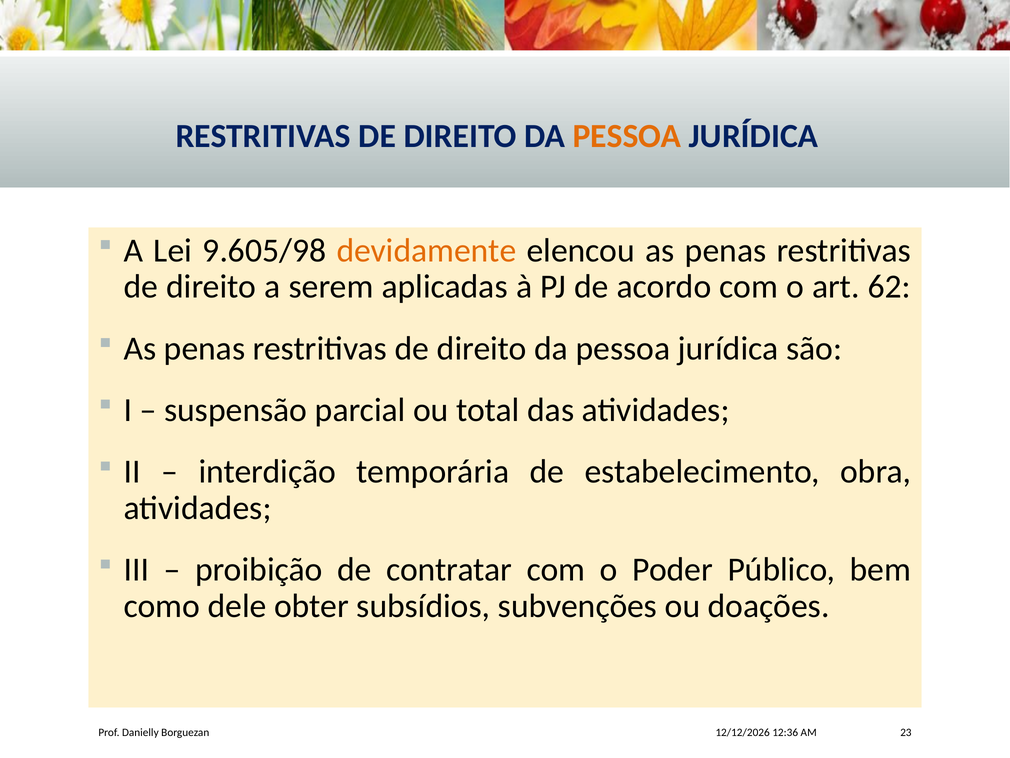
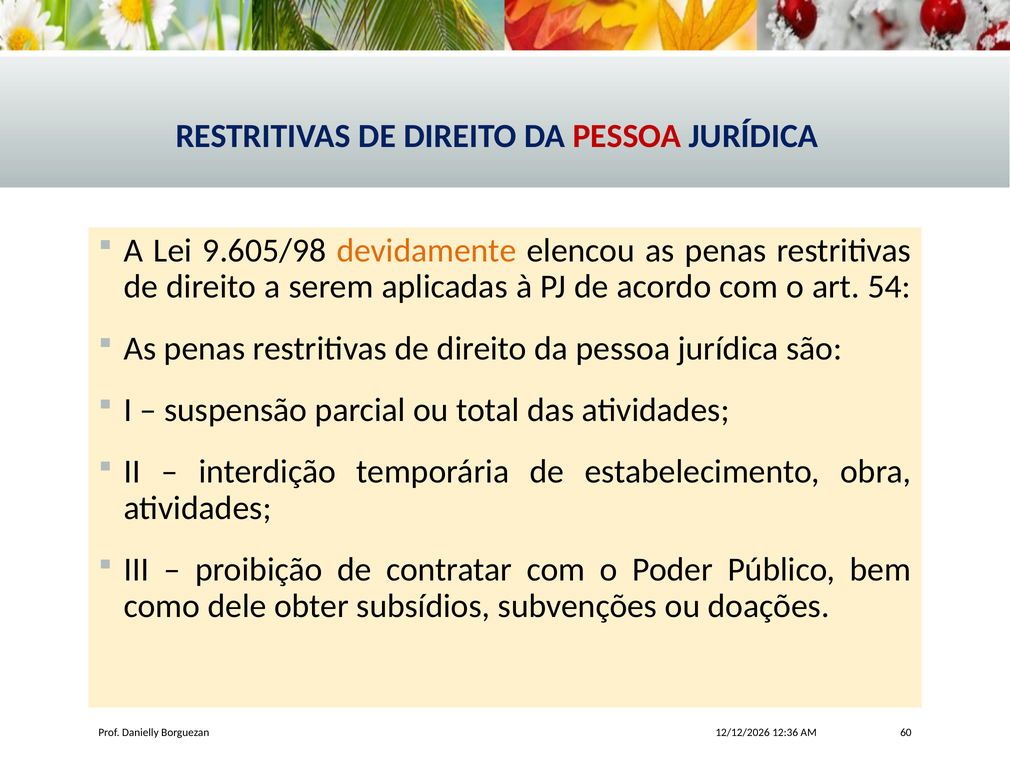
PESSOA colour: orange -> red (627, 136)
62: 62 -> 54 (889, 287)
23: 23 -> 60 (906, 732)
